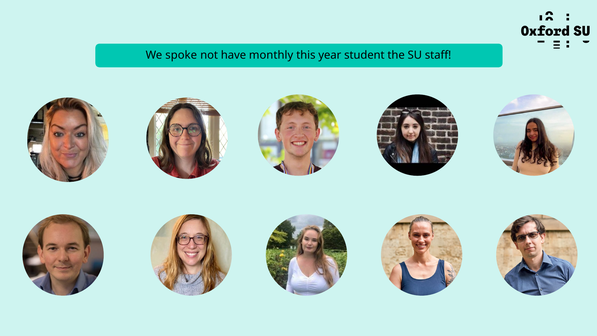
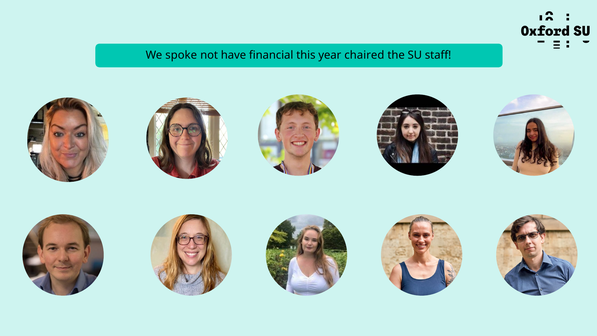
monthly: monthly -> financial (271, 55)
student: student -> chaired (364, 55)
